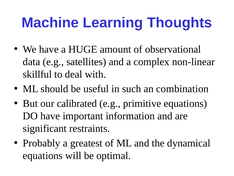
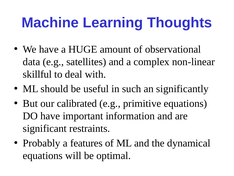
combination: combination -> significantly (182, 89)
greatest: greatest -> features (86, 143)
